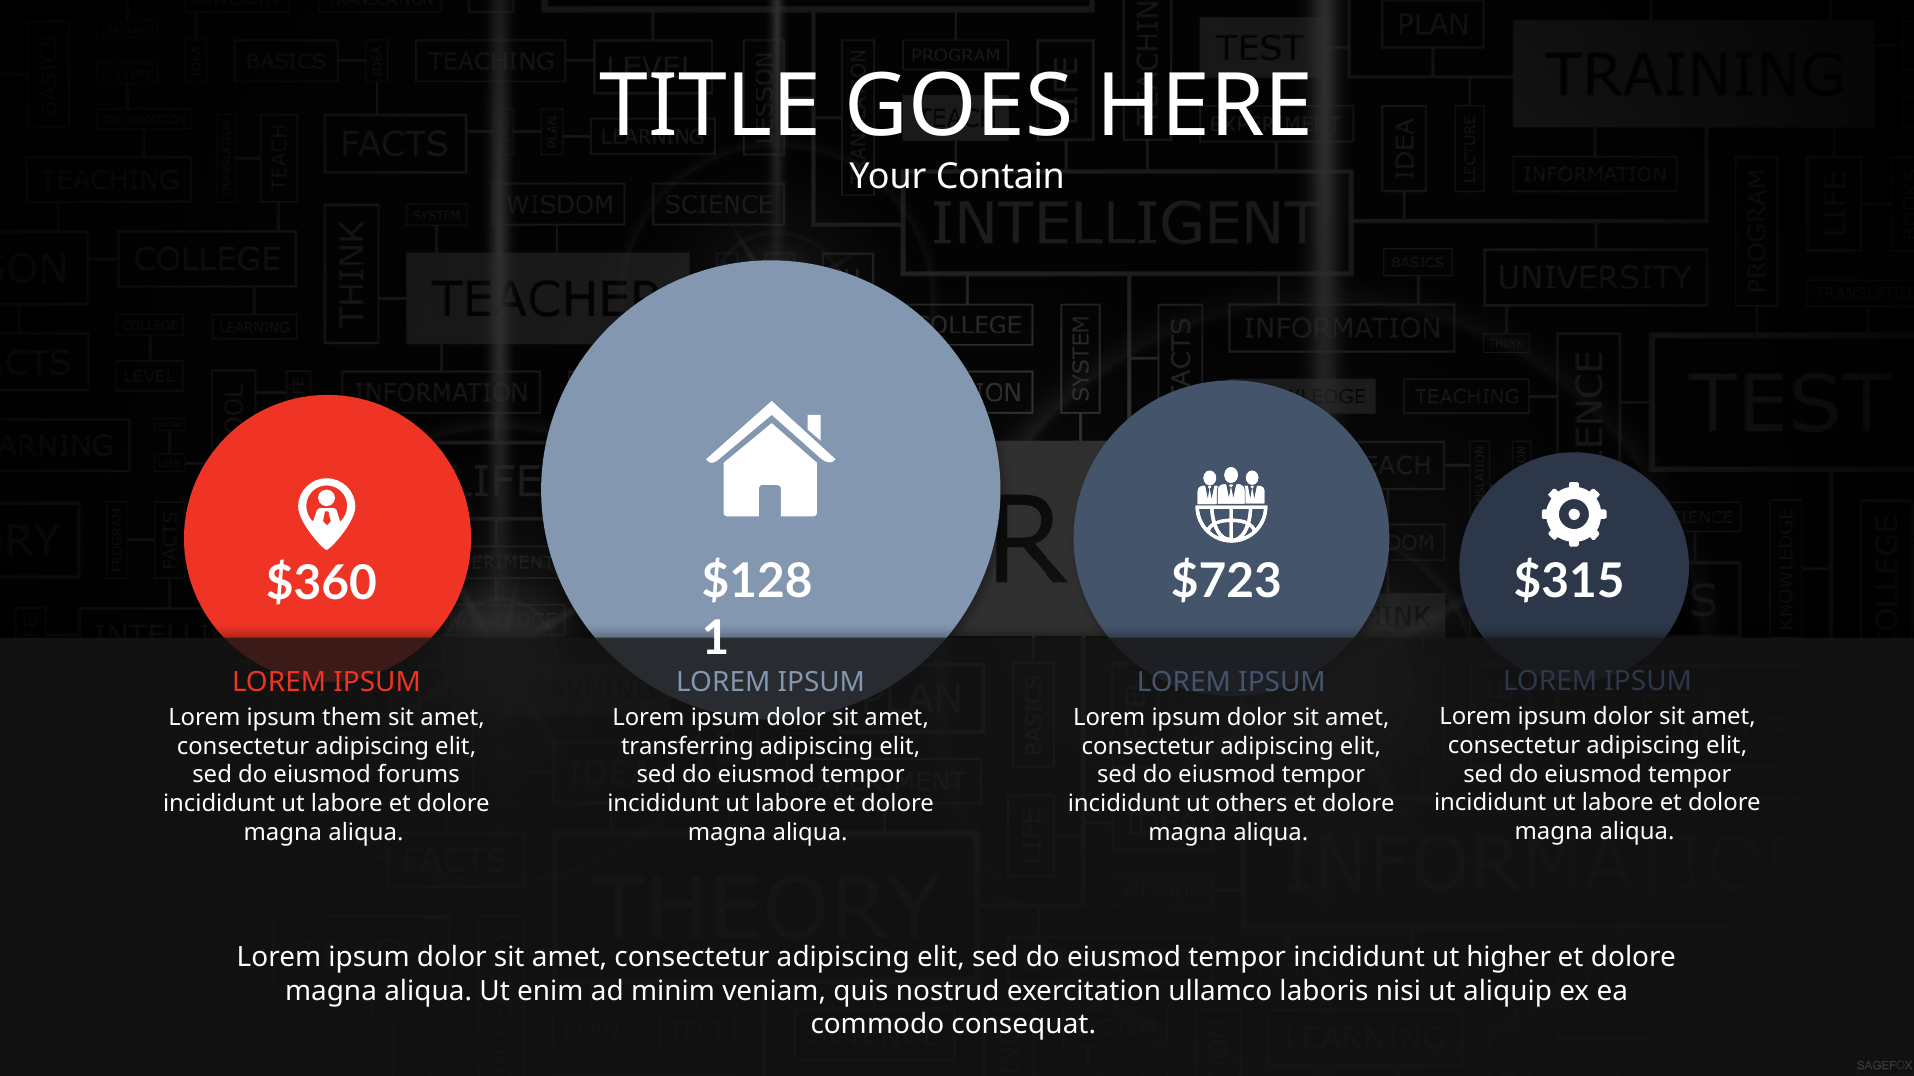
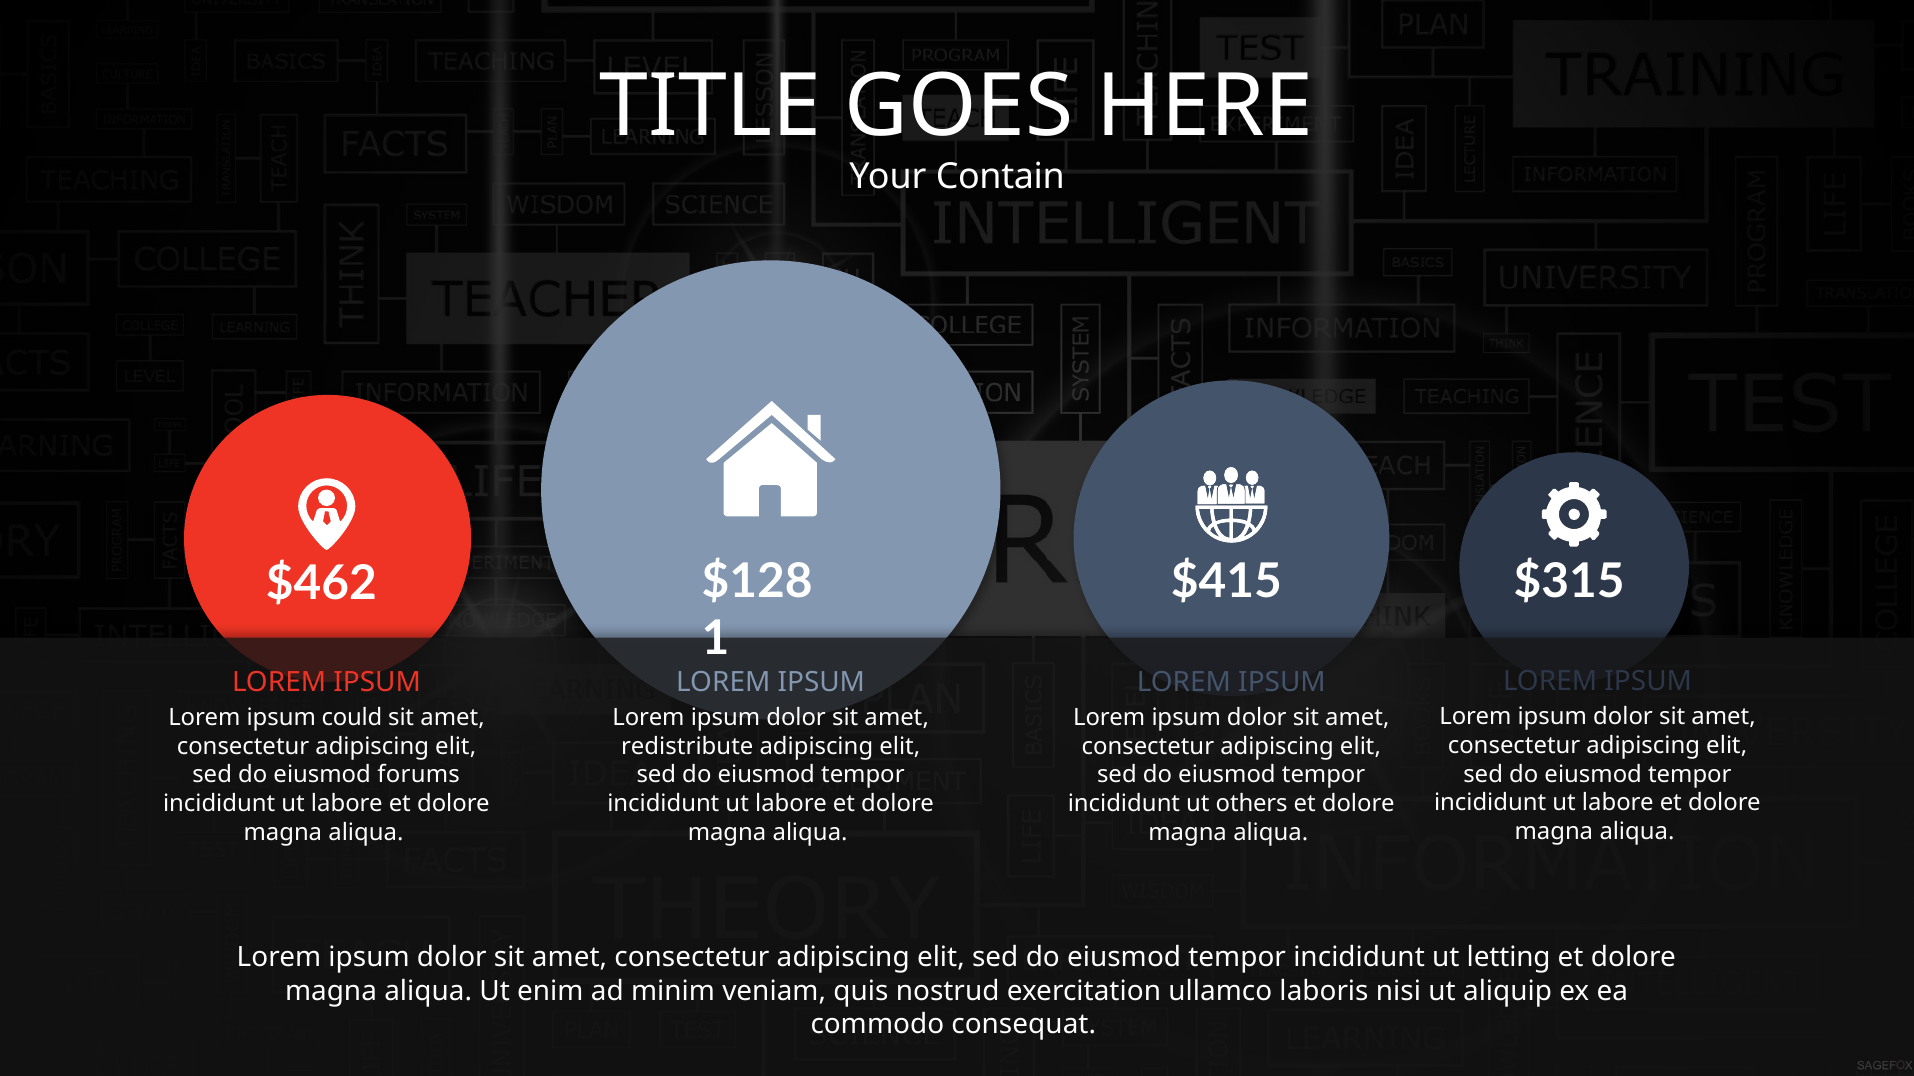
$723: $723 -> $415 (1226, 582)
$360: $360 -> $462 (321, 584)
them: them -> could (352, 718)
transferring: transferring -> redistribute (687, 747)
higher: higher -> letting (1509, 958)
